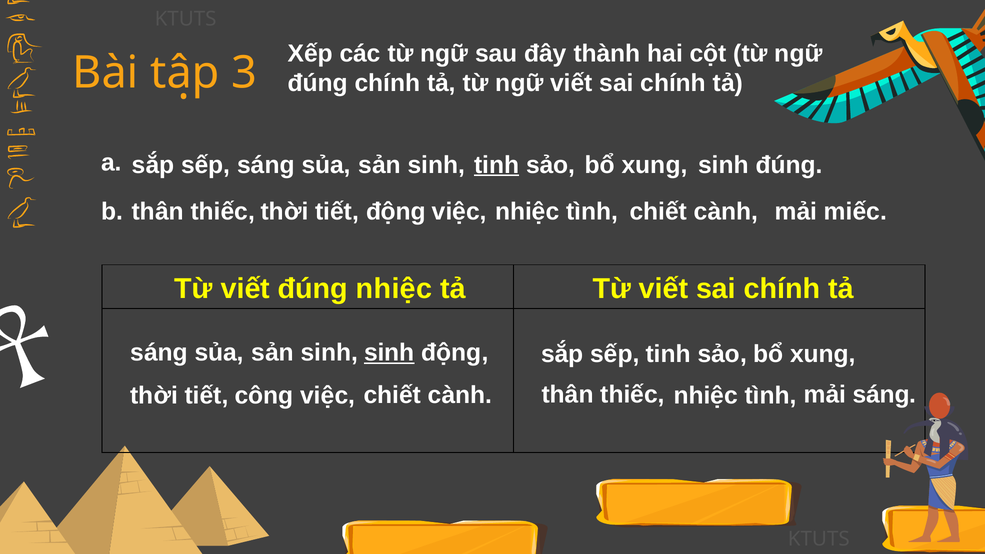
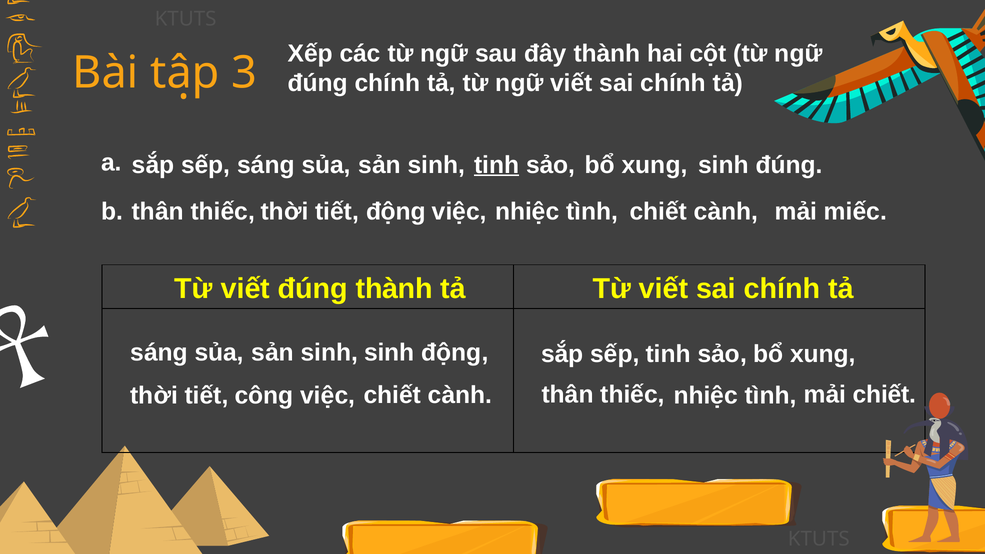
đúng nhiệc: nhiệc -> thành (394, 289)
sinh underline: present -> none (389, 353)
mải sáng: sáng -> chiết (885, 395)
